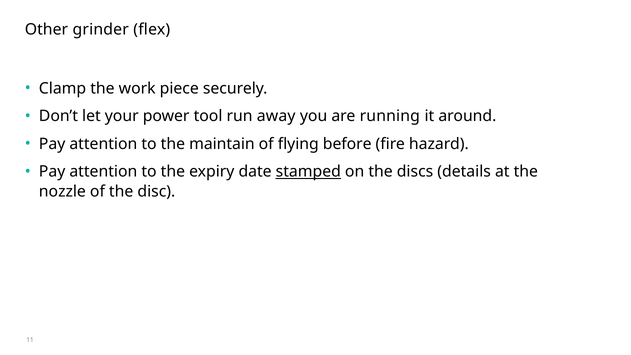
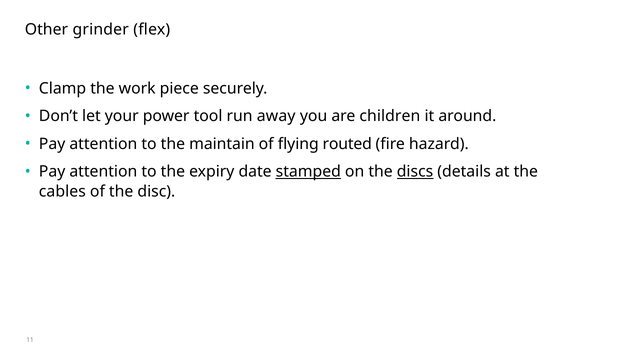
running: running -> children (390, 116)
before: before -> routed (347, 144)
discs underline: none -> present (415, 172)
nozzle: nozzle -> cables (62, 191)
